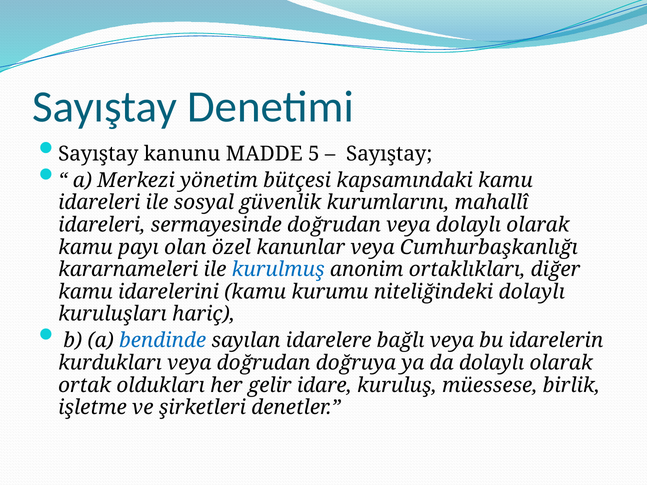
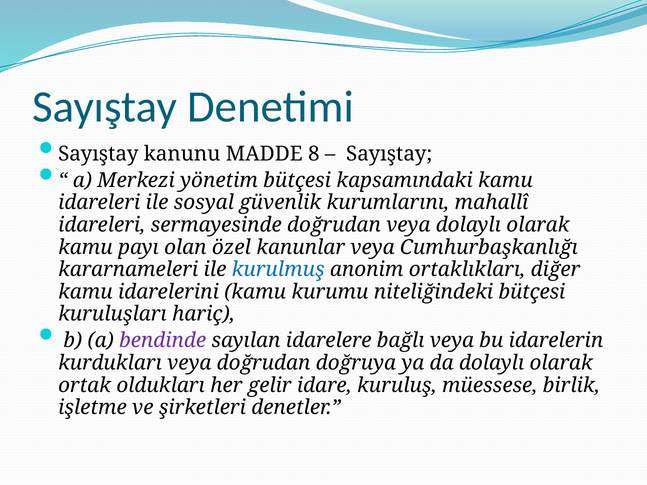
5: 5 -> 8 (314, 154)
niteliğindeki dolaylı: dolaylı -> bütçesi (532, 292)
bendinde colour: blue -> purple (163, 341)
